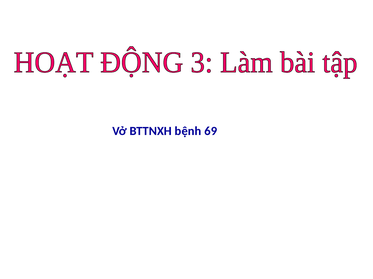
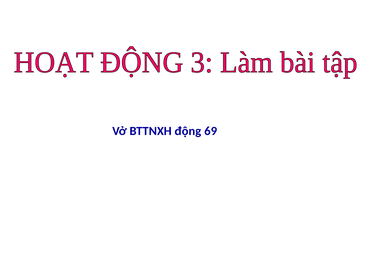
bệnh: bệnh -> động (188, 131)
